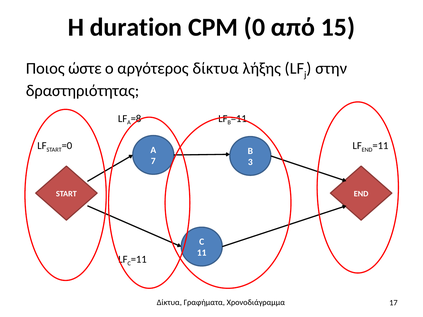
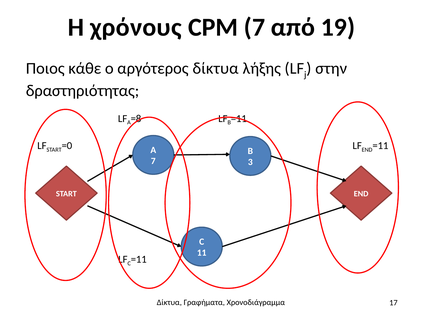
duration: duration -> χρόνους (136, 27)
CPM 0: 0 -> 7 (255, 27)
15: 15 -> 19 (338, 27)
ώστε: ώστε -> κάθε (85, 68)
